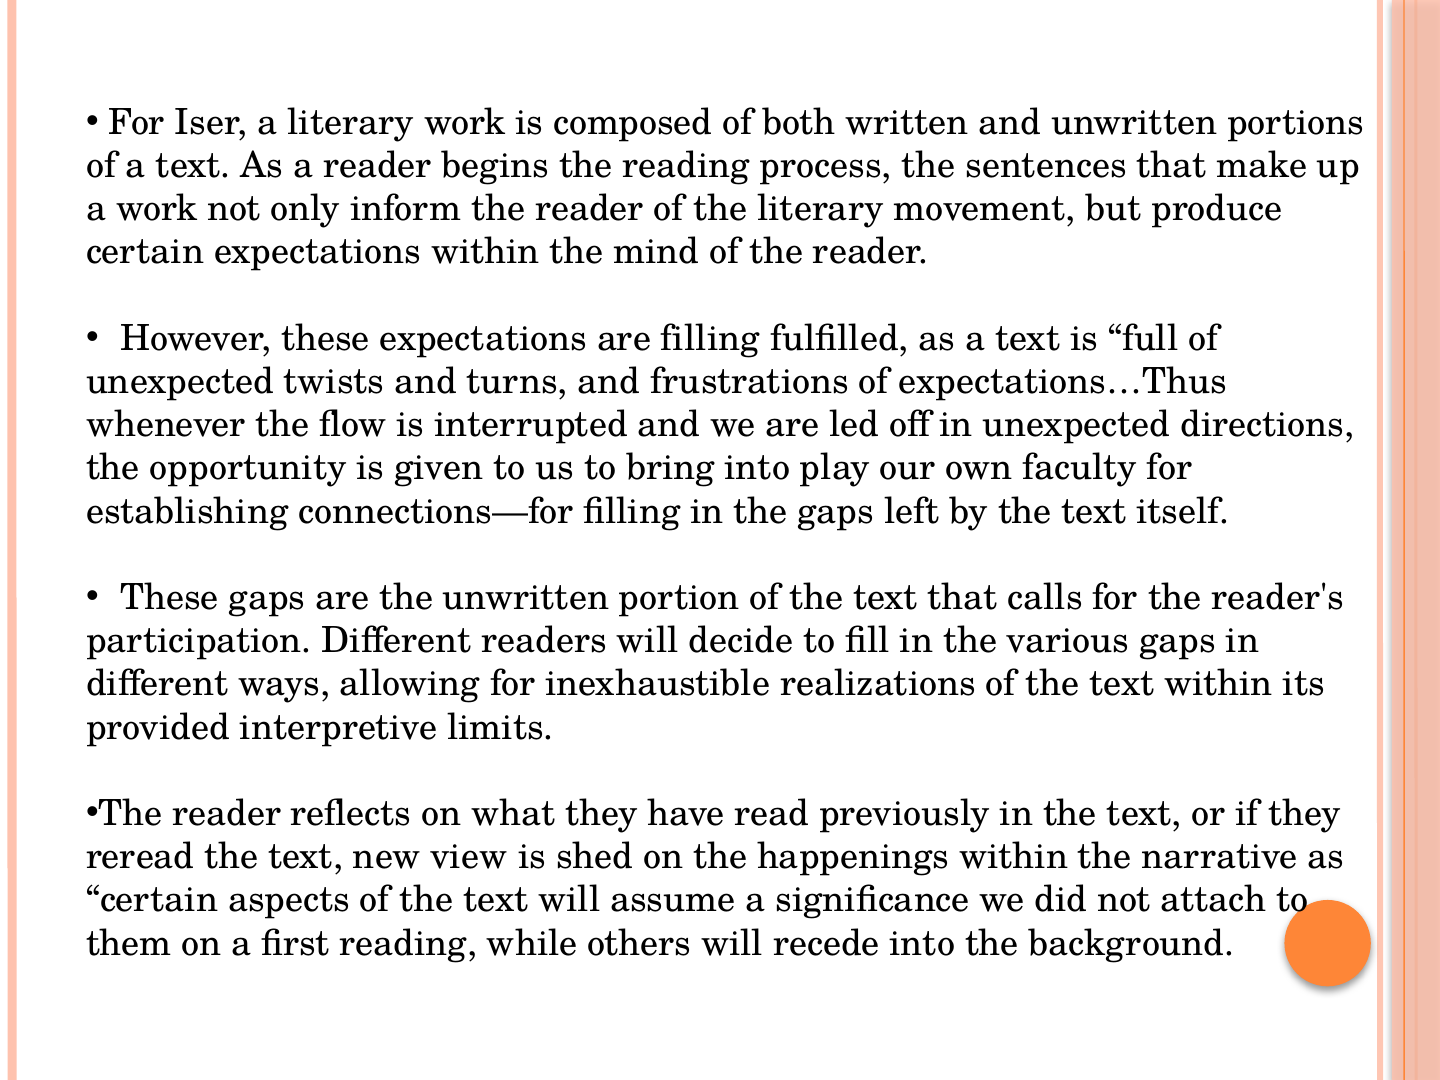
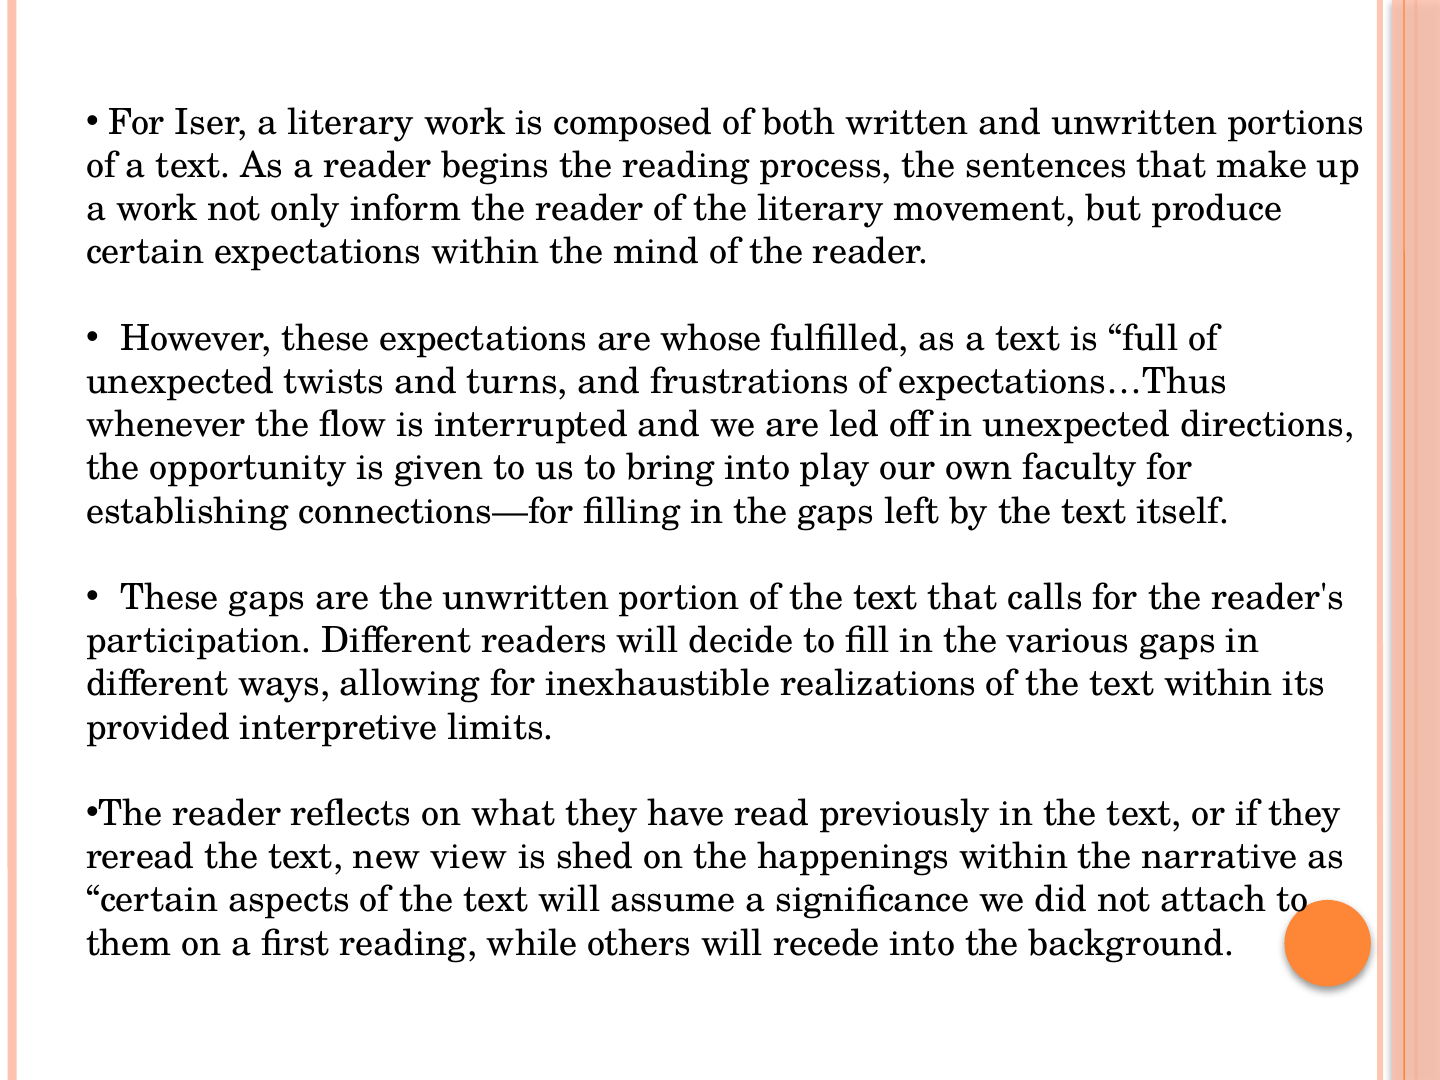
are filling: filling -> whose (711, 338)
